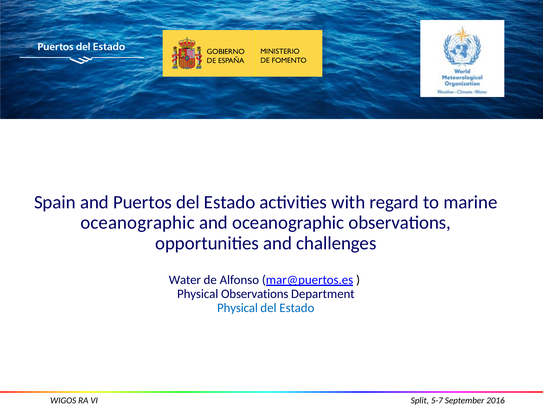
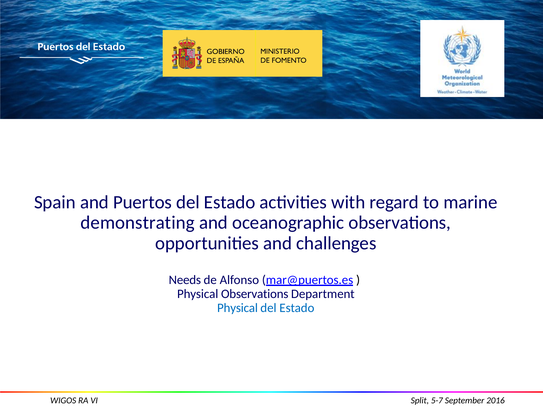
oceanographic: oceanographic -> demonstrating (138, 222)
Water: Water -> Needs (185, 279)
